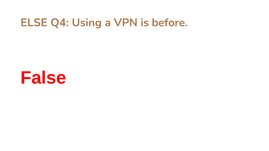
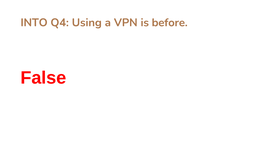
ELSE: ELSE -> INTO (34, 23)
